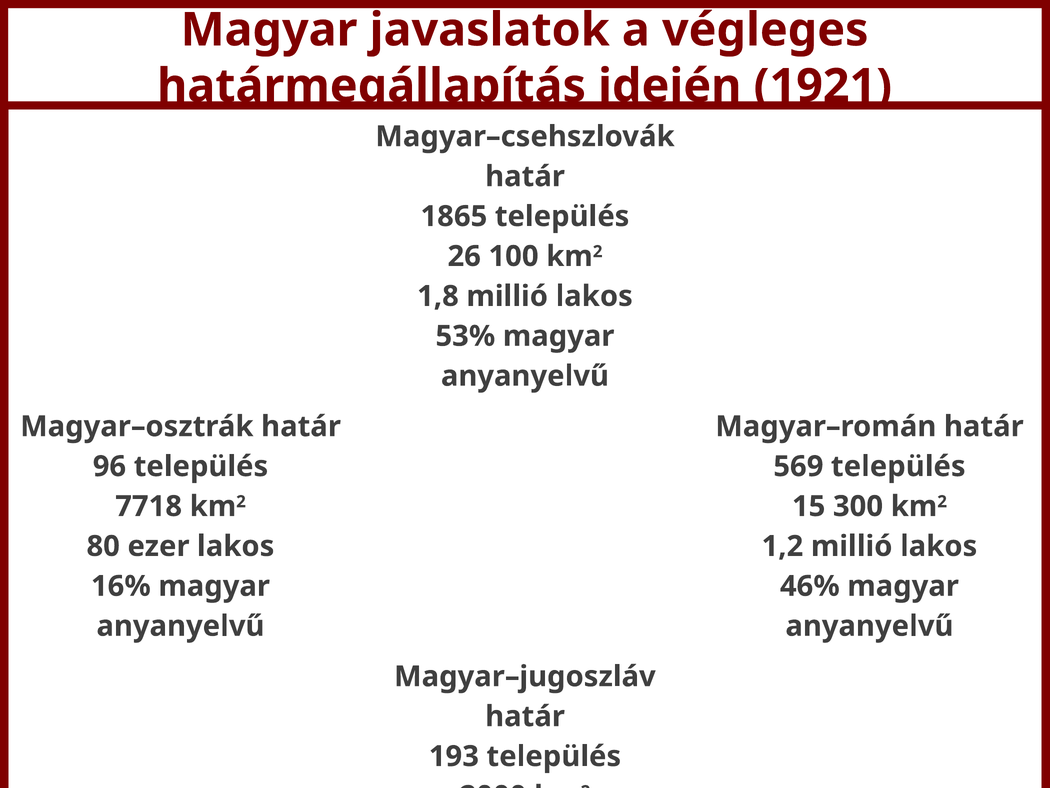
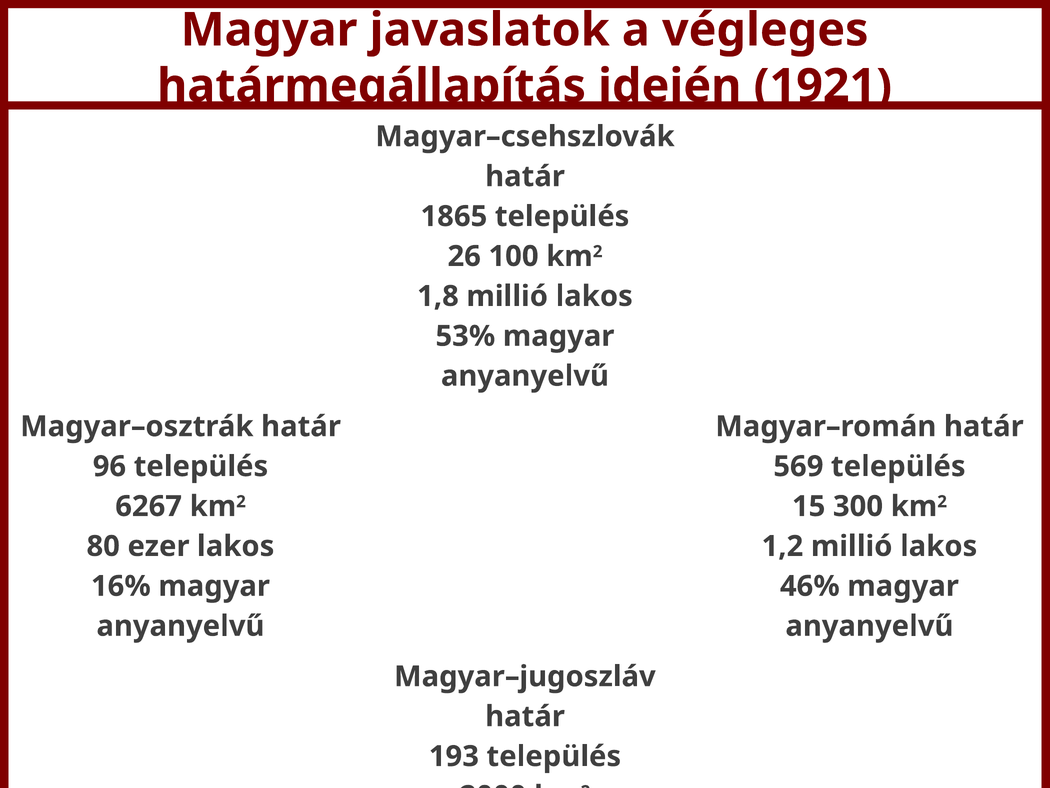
7718: 7718 -> 6267 (149, 506)
